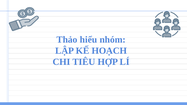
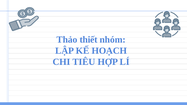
hiểu: hiểu -> thiết (89, 40)
